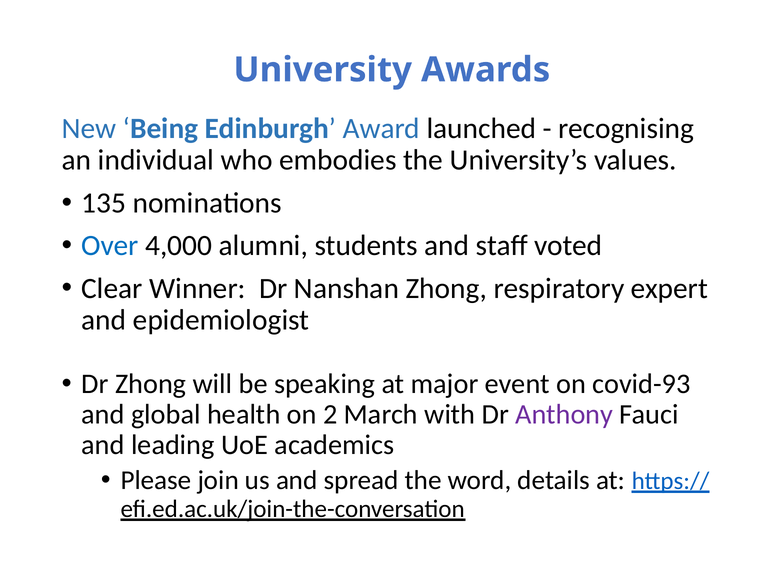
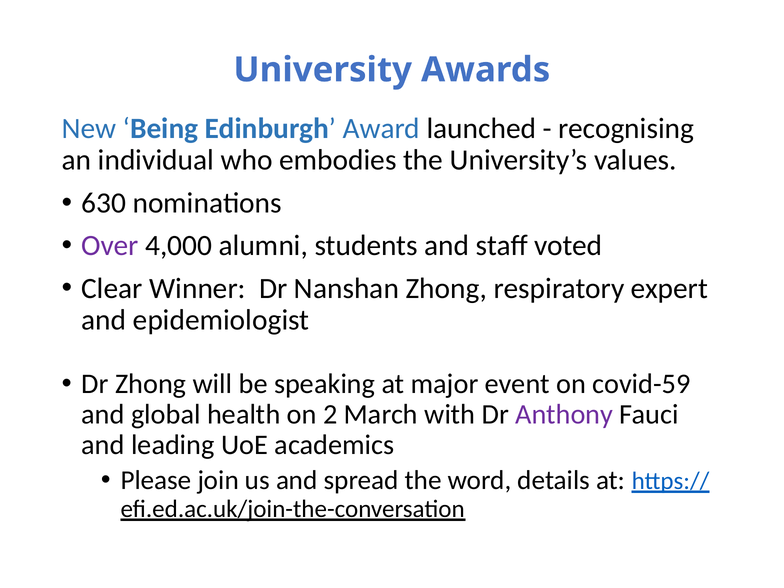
135: 135 -> 630 (104, 203)
Over colour: blue -> purple (110, 246)
covid-93: covid-93 -> covid-59 (641, 384)
